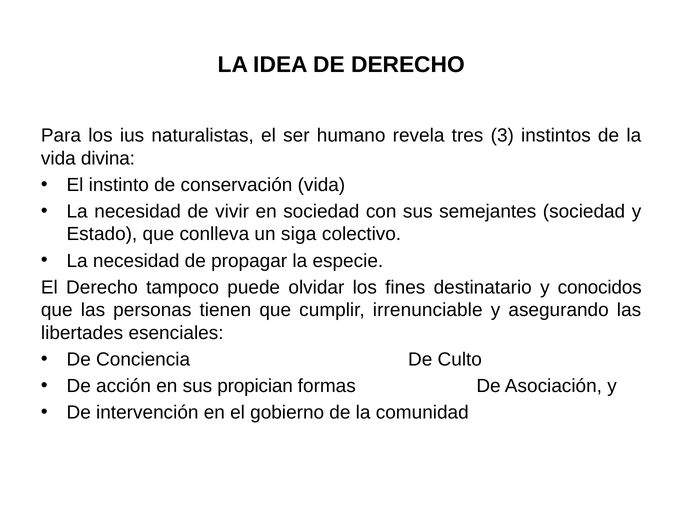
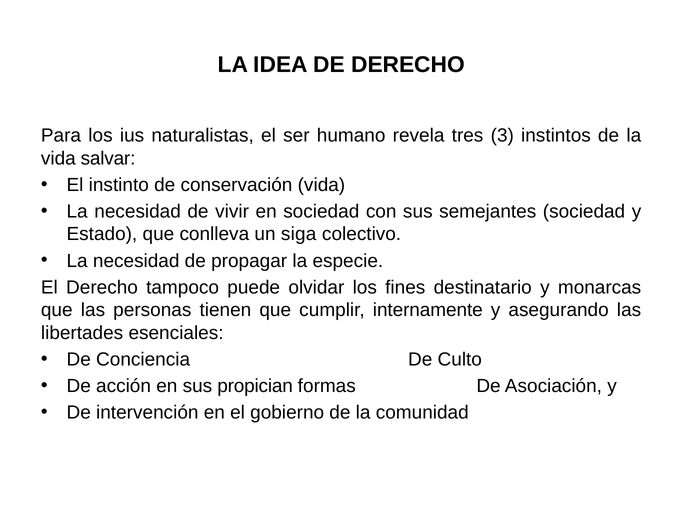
divina: divina -> salvar (108, 158)
conocidos: conocidos -> monarcas (600, 287)
irrenunciable: irrenunciable -> internamente (428, 310)
